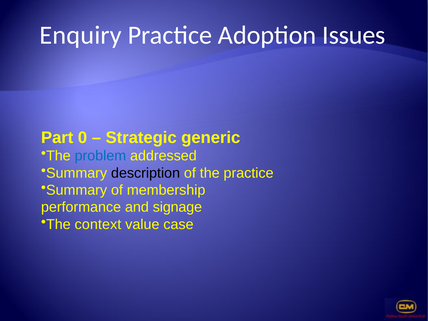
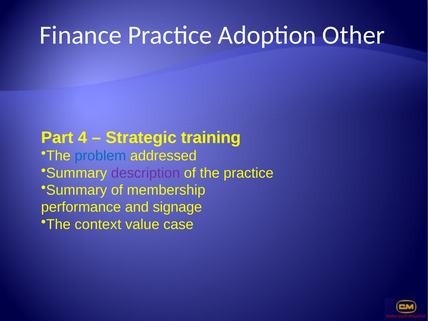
Enquiry: Enquiry -> Finance (81, 35)
Issues: Issues -> Other (354, 35)
0: 0 -> 4 (83, 138)
generic: generic -> training (211, 138)
description colour: black -> purple (146, 173)
